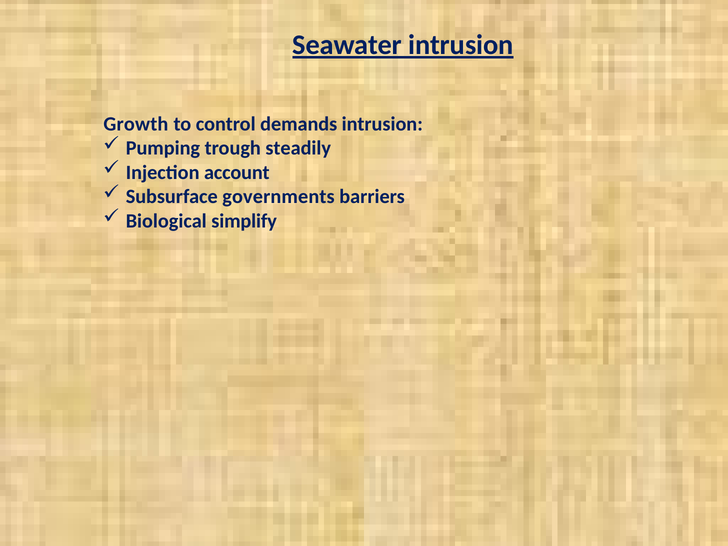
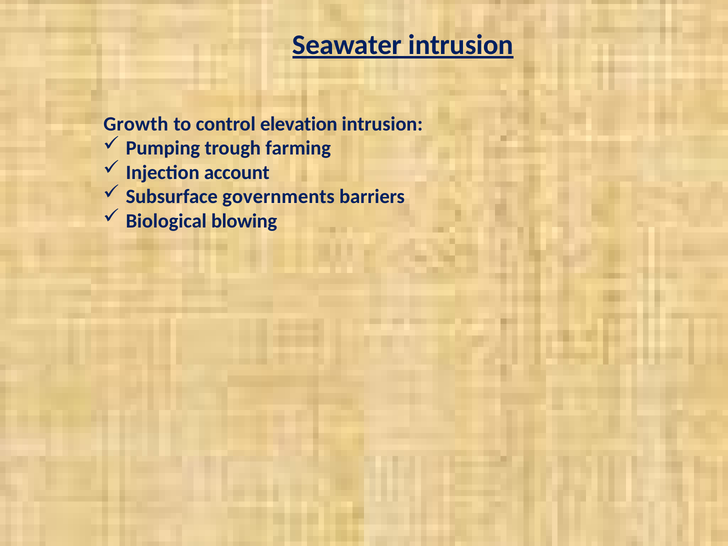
demands: demands -> elevation (299, 124)
steadily: steadily -> farming (298, 148)
simplify: simplify -> blowing (244, 221)
